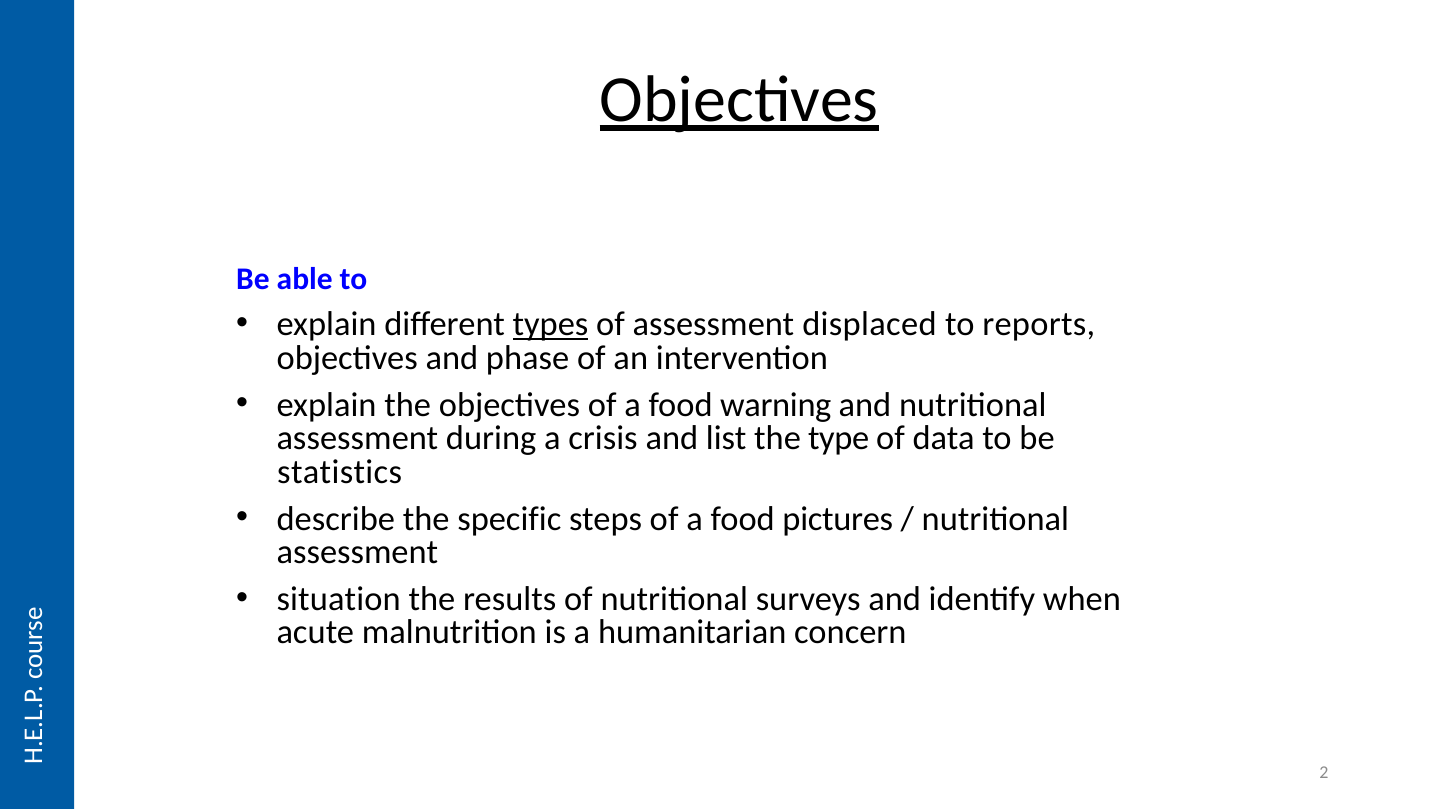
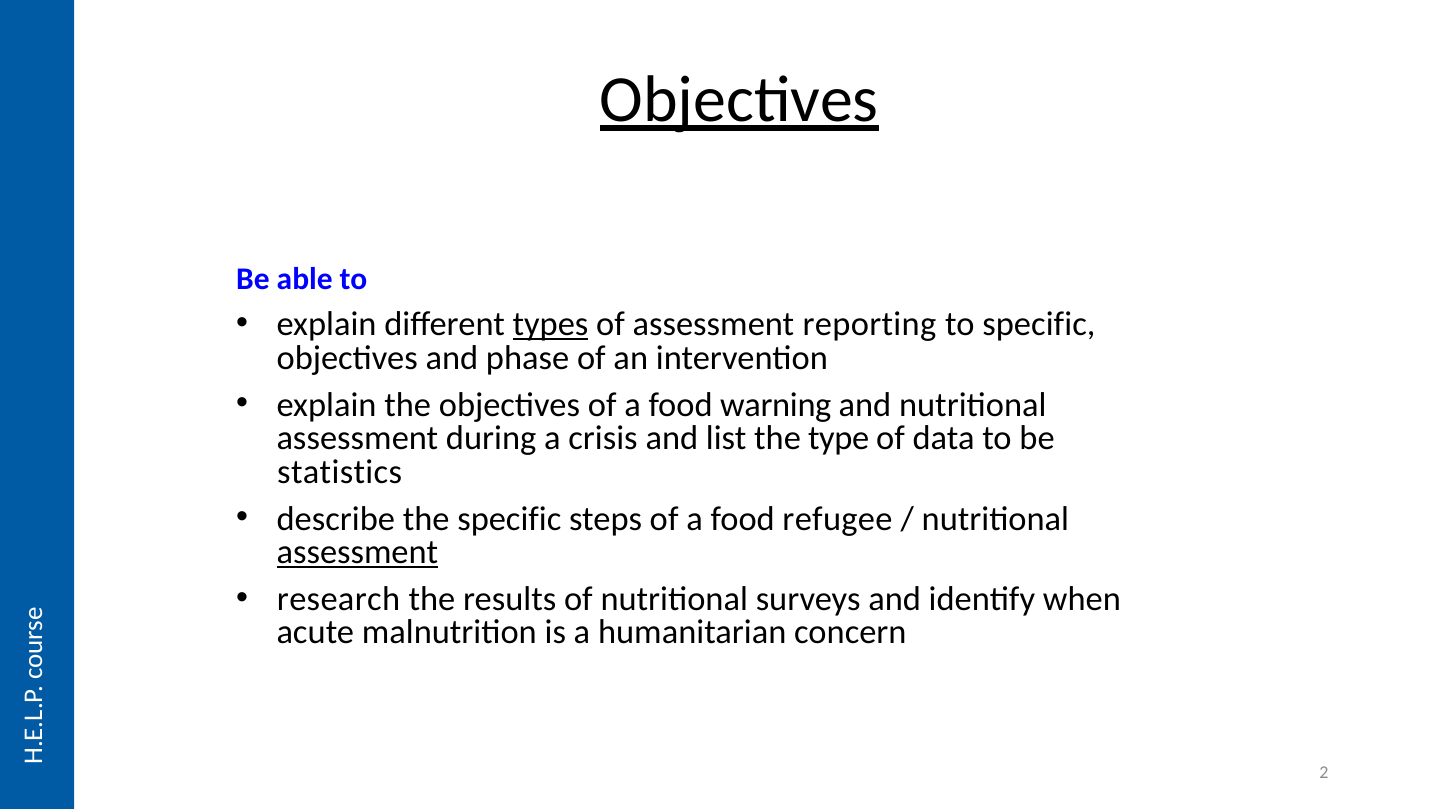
displaced: displaced -> reporting (869, 324)
to reports: reports -> specific (1039, 324)
pictures: pictures -> refugee (837, 519)
assessment underline: none -> present (357, 552)
situation: situation -> research (339, 599)
